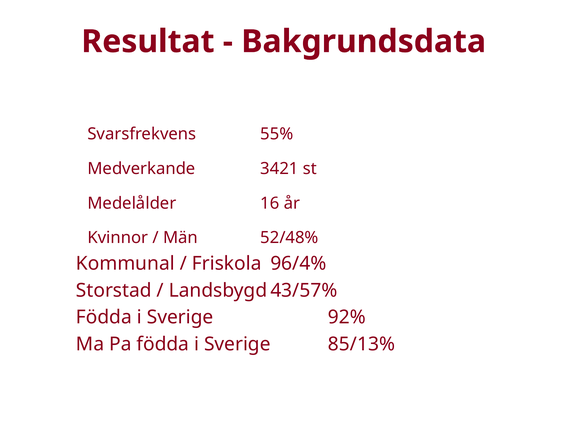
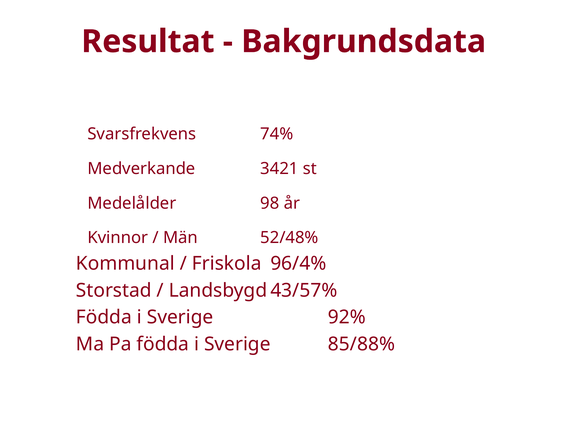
55%: 55% -> 74% (277, 134)
16: 16 -> 98 (270, 203)
85/13%: 85/13% -> 85/88% (361, 344)
